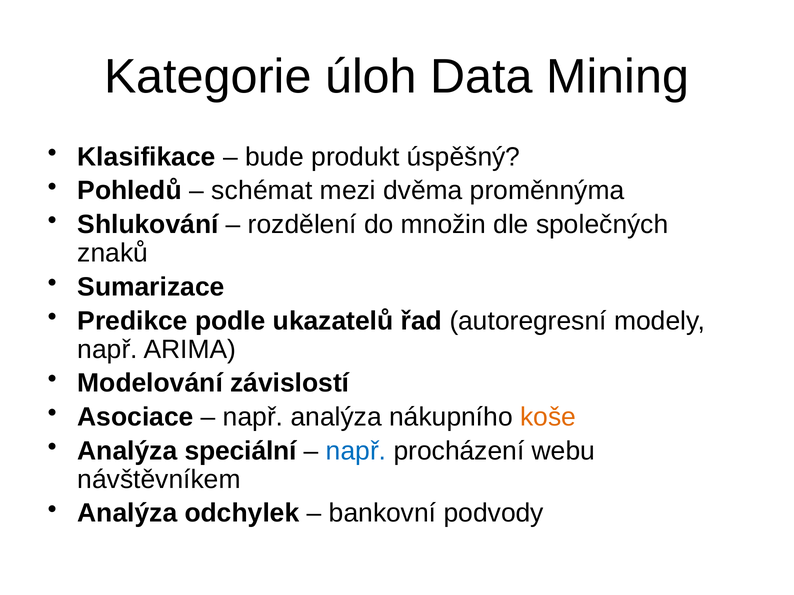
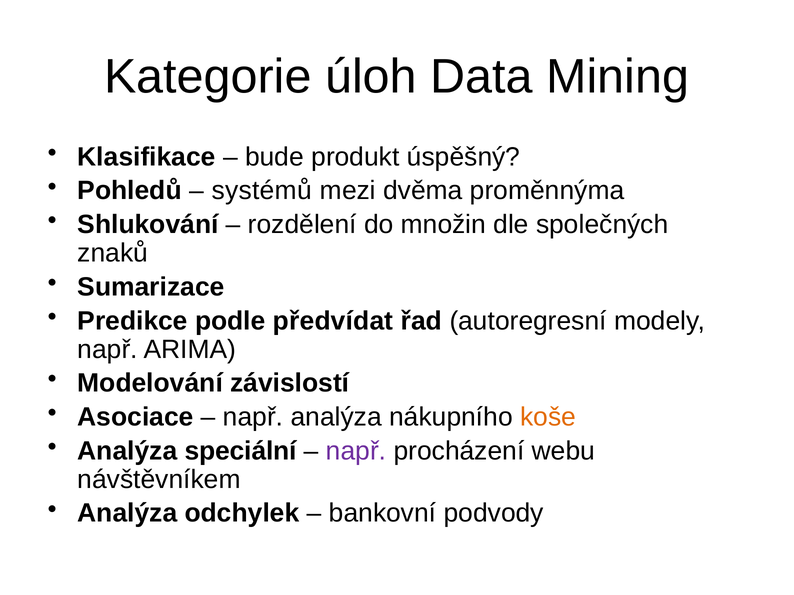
schémat: schémat -> systémů (262, 191)
ukazatelů: ukazatelů -> předvídat (333, 321)
např colour: blue -> purple (356, 451)
